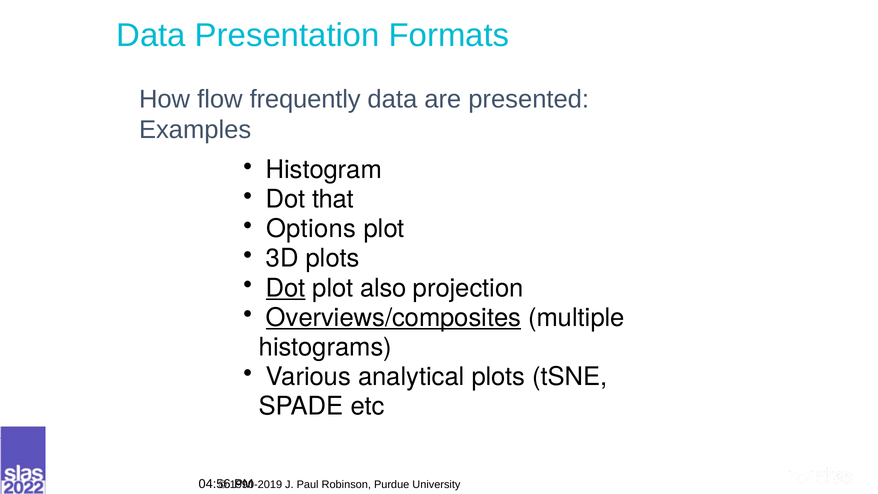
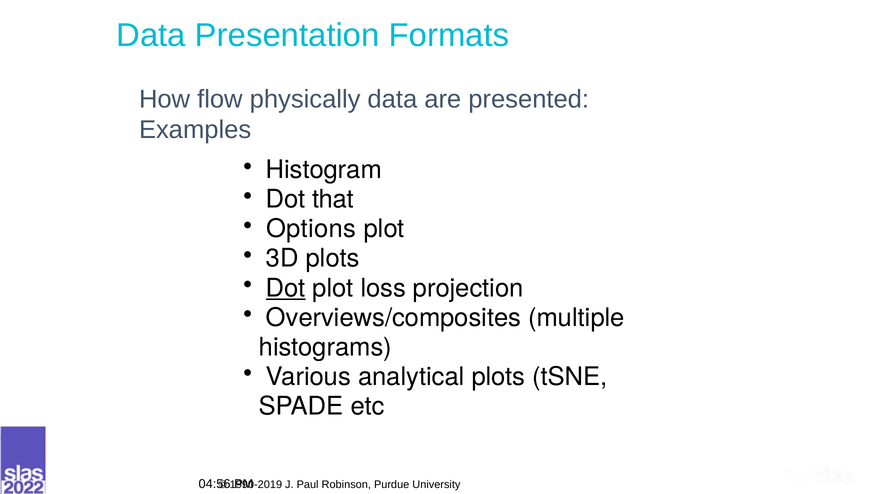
frequently: frequently -> physically (305, 99)
also: also -> loss (383, 288)
Overviews/composites underline: present -> none (394, 318)
